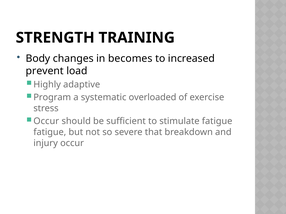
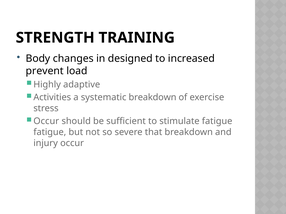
becomes: becomes -> designed (130, 59)
Program: Program -> Activities (52, 98)
systematic overloaded: overloaded -> breakdown (153, 98)
